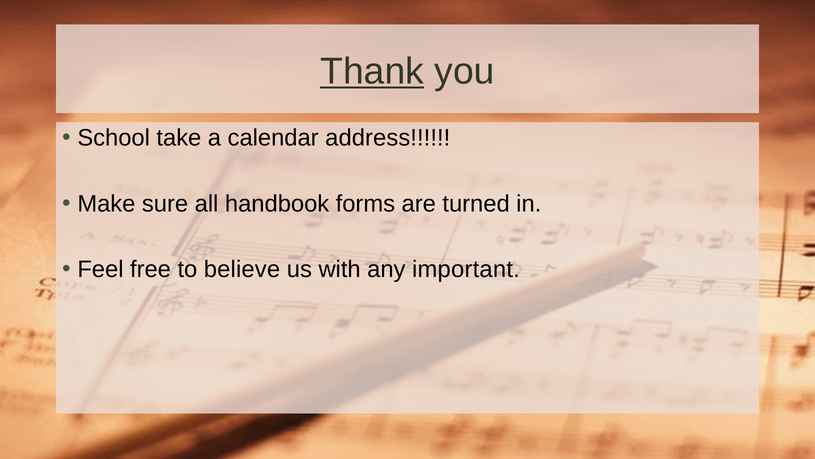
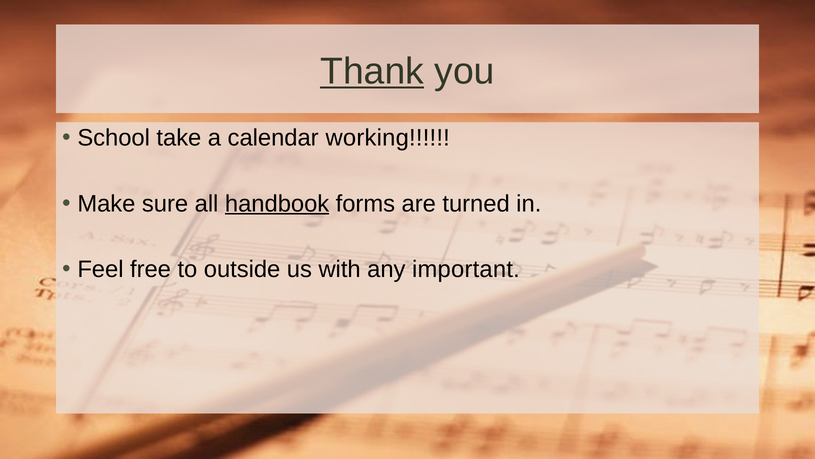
address: address -> working (388, 138)
handbook underline: none -> present (277, 203)
believe: believe -> outside (242, 269)
